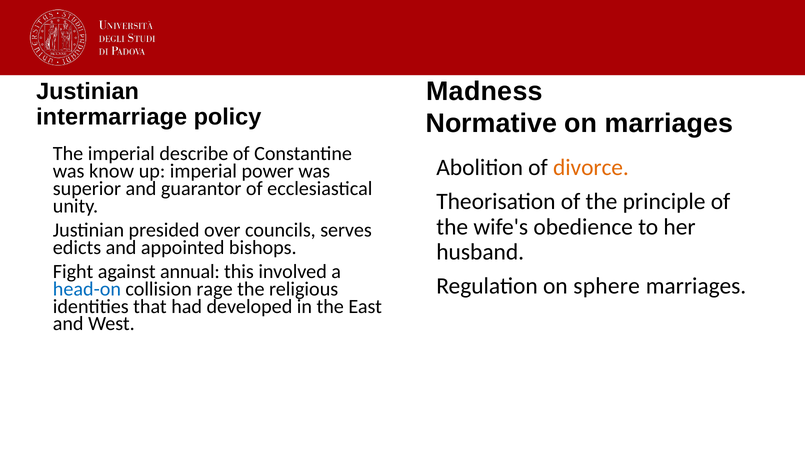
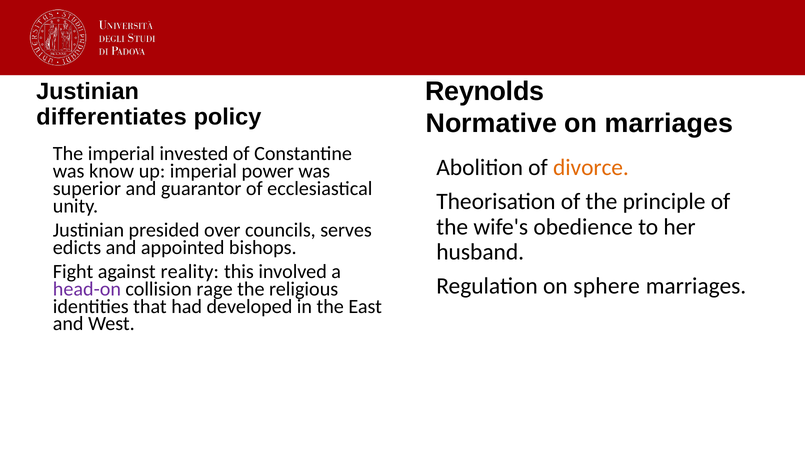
Madness: Madness -> Reynolds (485, 91)
intermarriage: intermarriage -> differentiates (112, 117)
describe: describe -> invested (194, 154)
annual: annual -> reality (190, 271)
head-on colour: blue -> purple (87, 289)
